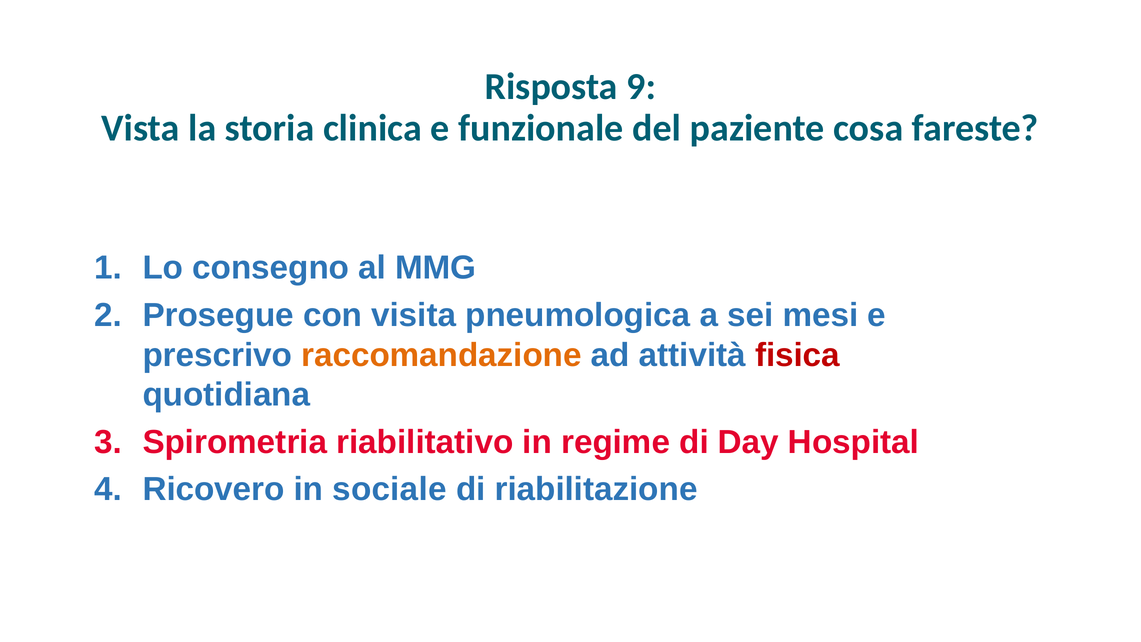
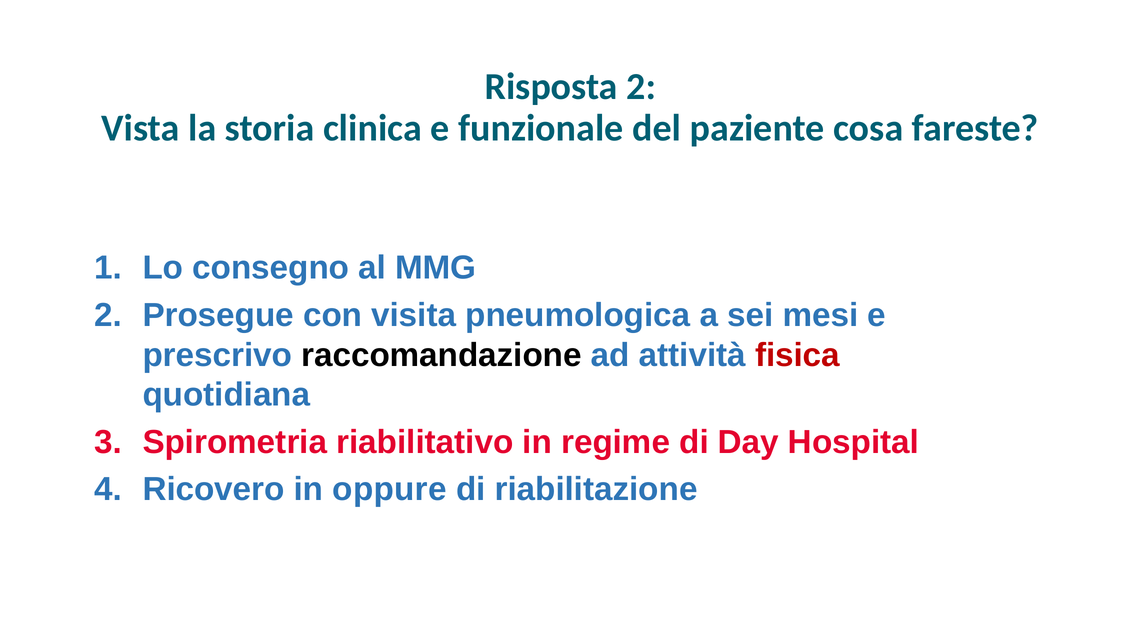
Risposta 9: 9 -> 2 (641, 87)
raccomandazione colour: orange -> black (441, 355)
sociale: sociale -> oppure (390, 489)
